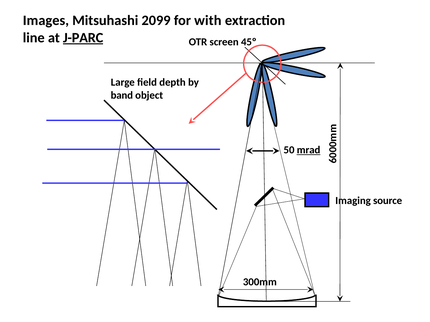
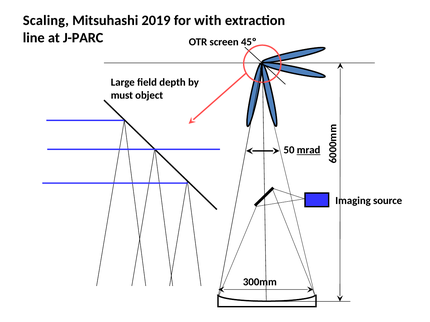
Images: Images -> Scaling (46, 21)
2099: 2099 -> 2019 (156, 21)
J-PARC underline: present -> none (83, 38)
band: band -> must (122, 95)
